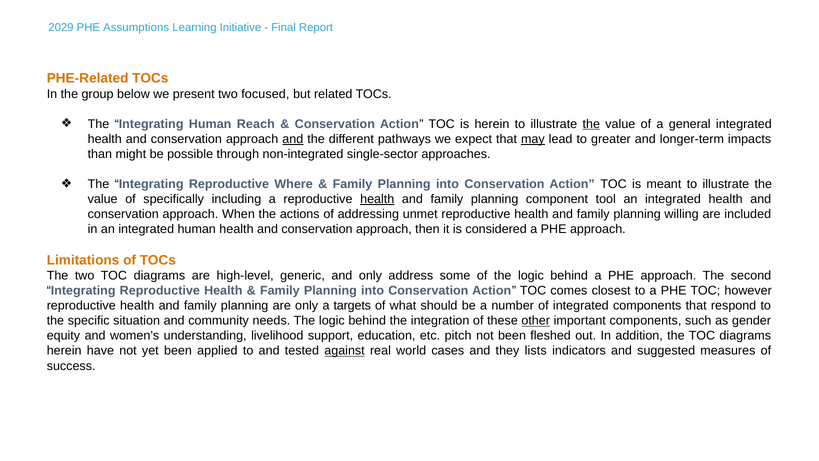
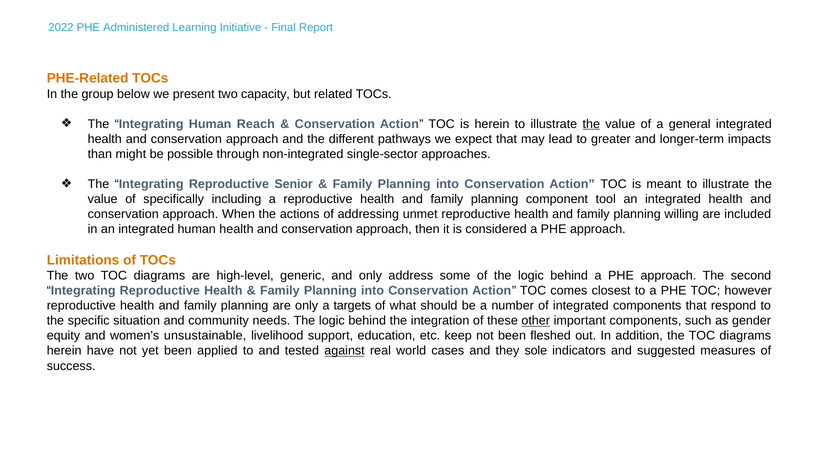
2029: 2029 -> 2022 (61, 28)
Assumptions: Assumptions -> Administered (136, 28)
focused: focused -> capacity (265, 94)
and underline: present -> none (293, 139)
may underline: present -> none (533, 139)
Where: Where -> Senior (294, 184)
health underline: present -> none (377, 199)
understanding: understanding -> unsustainable (205, 336)
pitch: pitch -> keep (458, 336)
lists: lists -> sole (536, 351)
